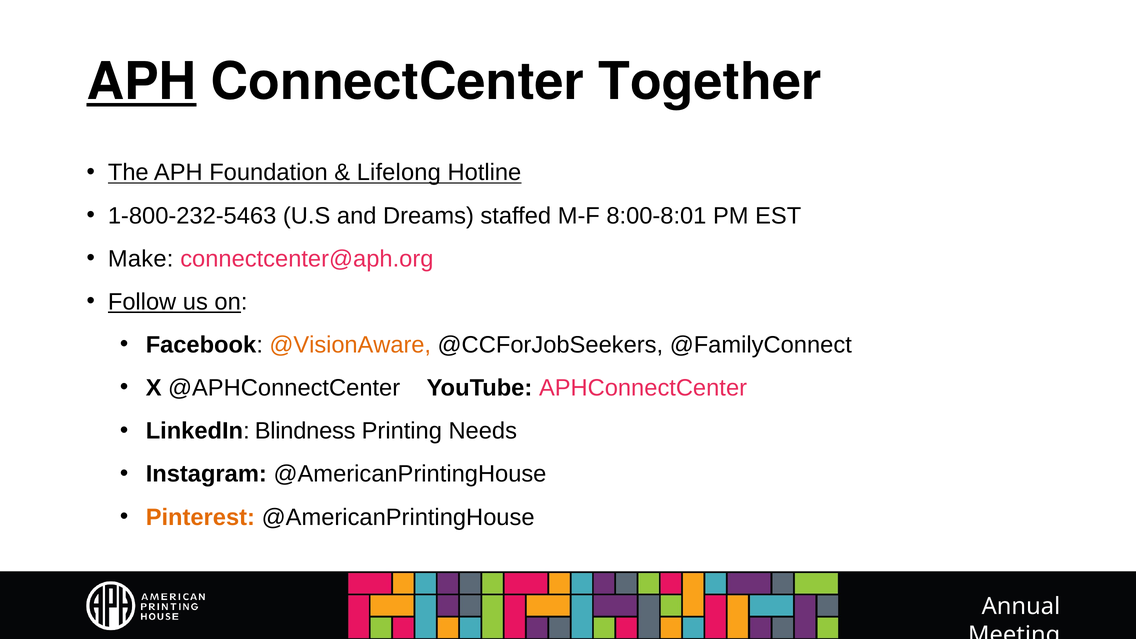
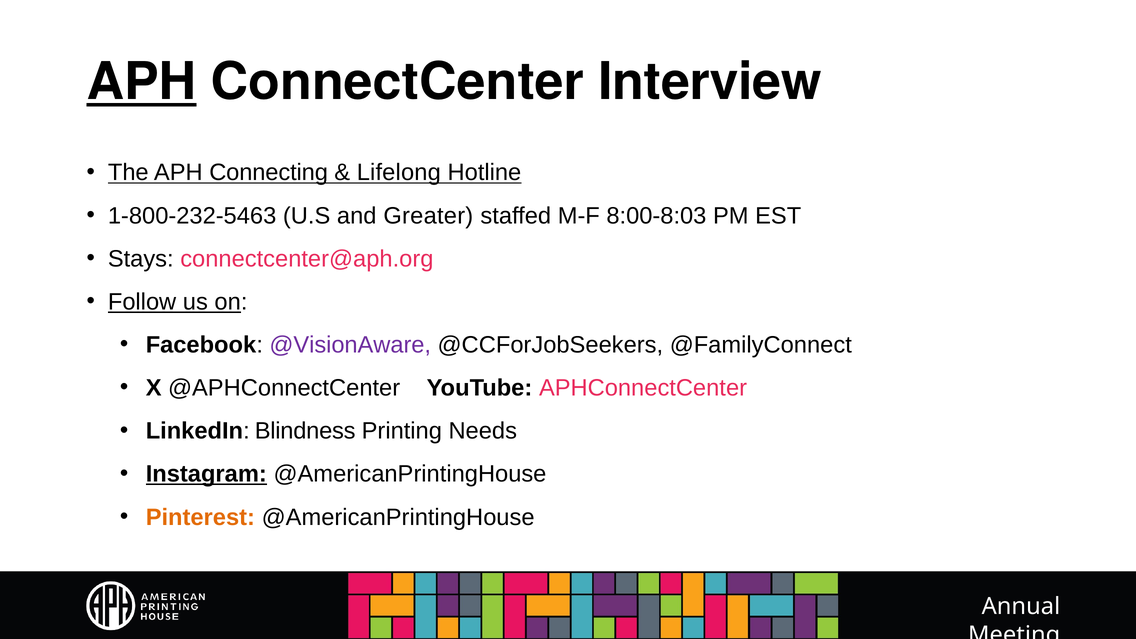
Together: Together -> Interview (710, 82)
Foundation: Foundation -> Connecting (269, 173)
Dreams: Dreams -> Greater (428, 216)
8:00-8:01: 8:00-8:01 -> 8:00-8:03 (656, 216)
Make: Make -> Stays (141, 259)
@VisionAware colour: orange -> purple (350, 345)
Instagram underline: none -> present (206, 474)
